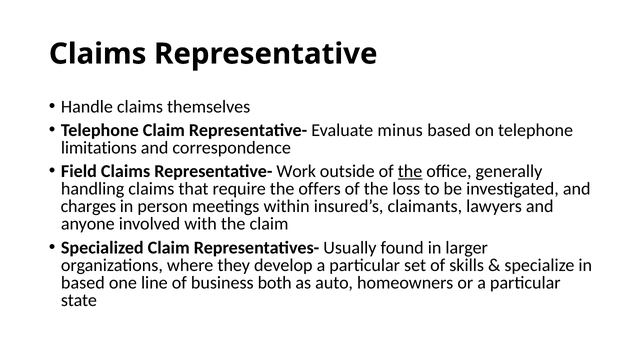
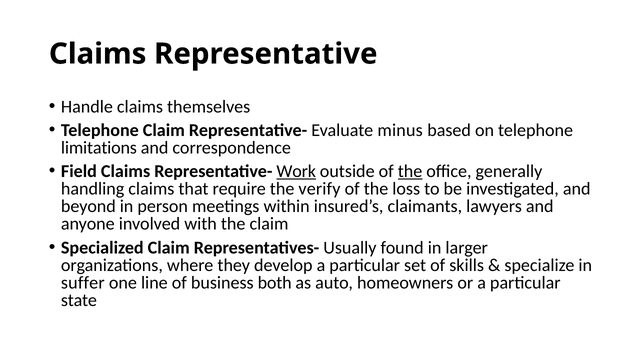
Work underline: none -> present (296, 171)
offers: offers -> verify (319, 189)
charges: charges -> beyond (88, 207)
based: based -> suffer (83, 283)
